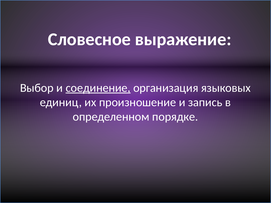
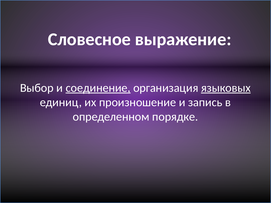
языковых underline: none -> present (226, 88)
